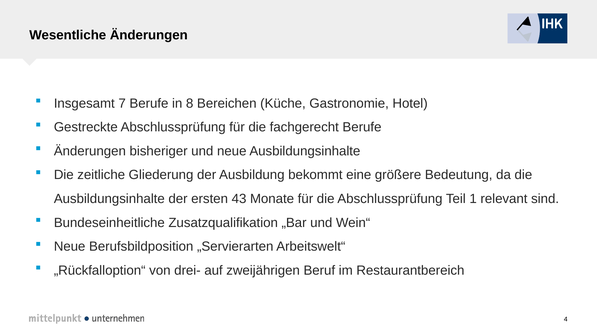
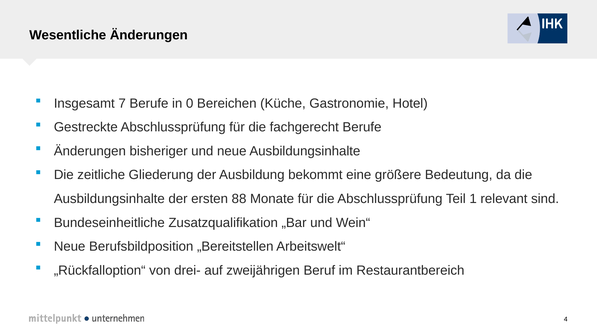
8: 8 -> 0 (190, 103)
43: 43 -> 88 (239, 199)
„Servierarten: „Servierarten -> „Bereitstellen (235, 246)
